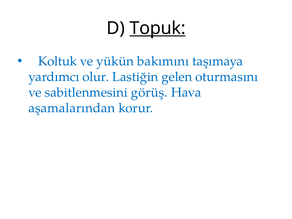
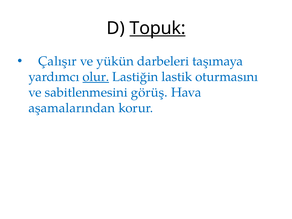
Koltuk: Koltuk -> Çalışır (57, 61)
bakımını: bakımını -> darbeleri (163, 61)
olur underline: none -> present (96, 77)
gelen: gelen -> lastik (177, 77)
